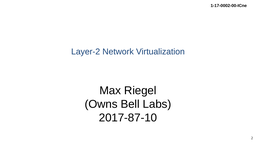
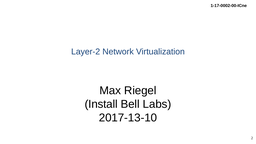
Owns: Owns -> Install (101, 104)
2017-87-10: 2017-87-10 -> 2017-13-10 (128, 118)
